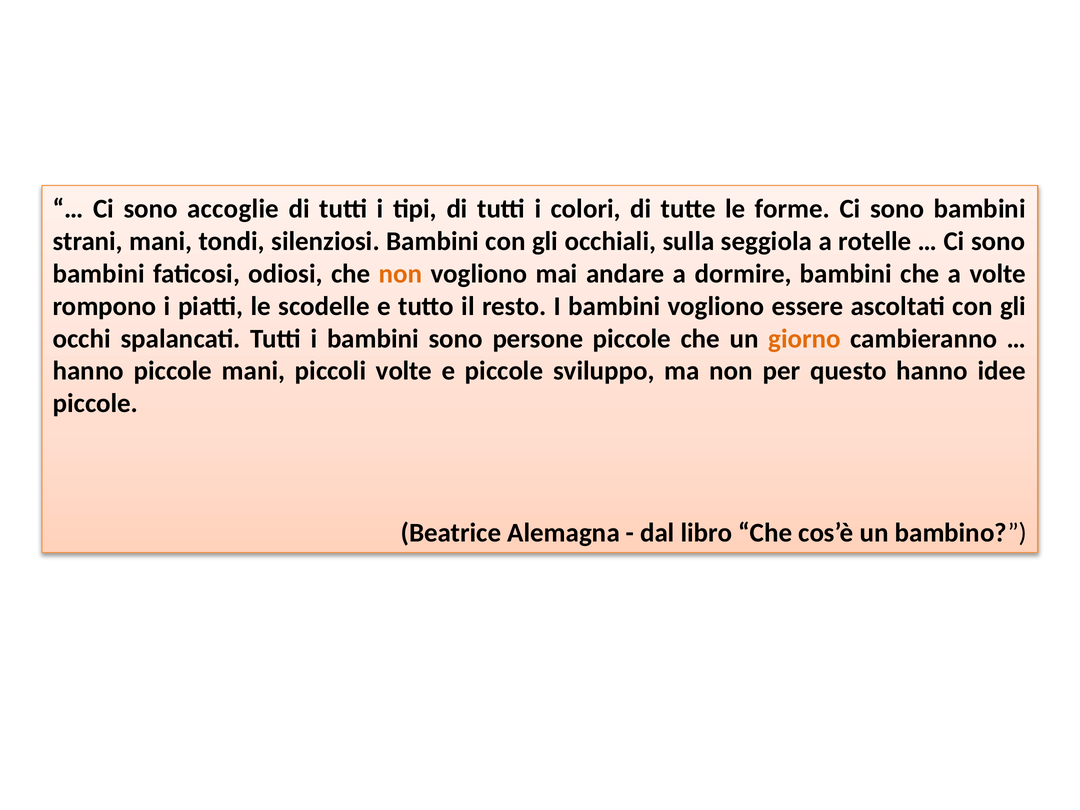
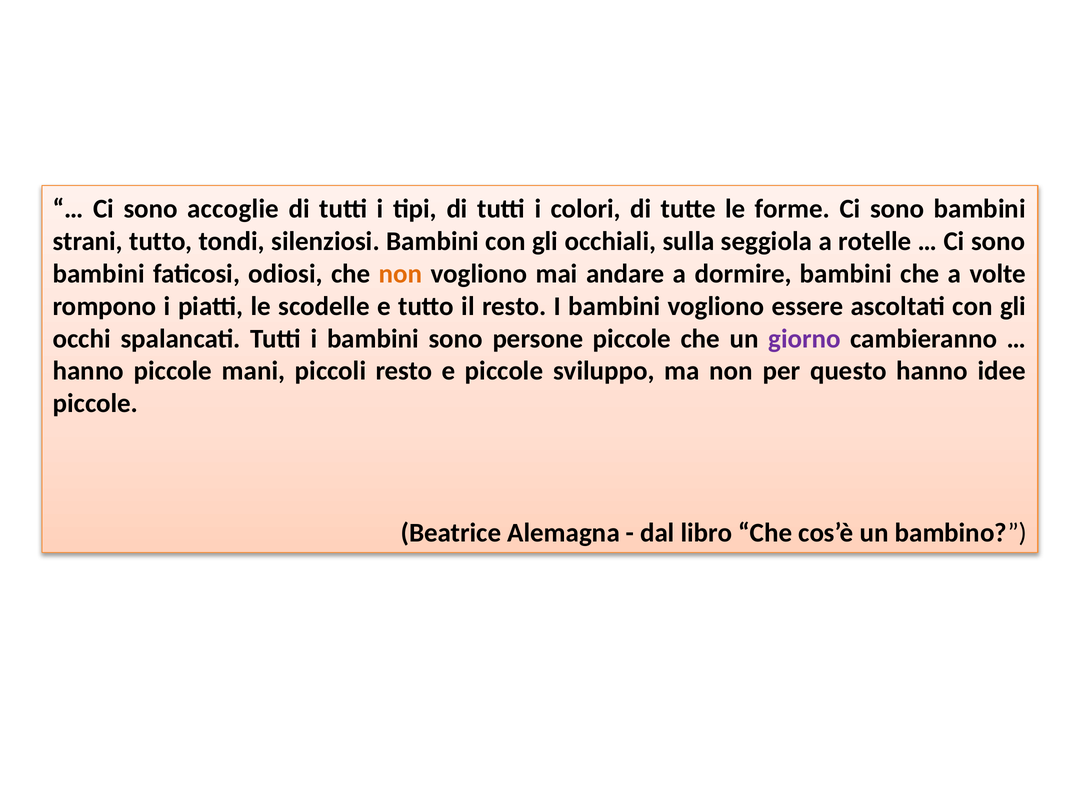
strani mani: mani -> tutto (161, 241)
giorno colour: orange -> purple (804, 339)
piccoli volte: volte -> resto (404, 371)
